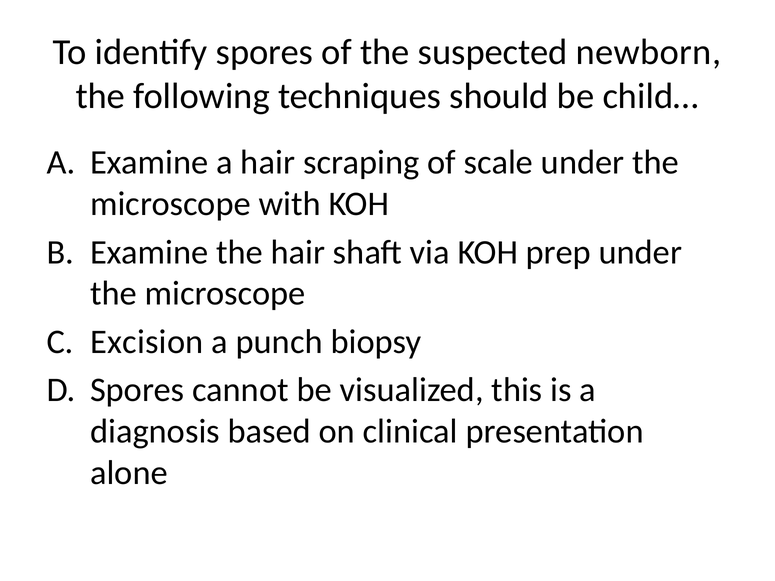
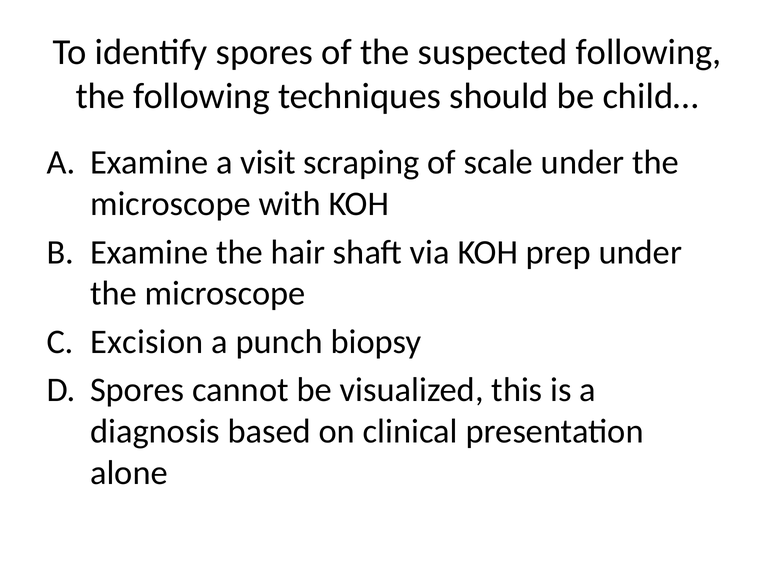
suspected newborn: newborn -> following (649, 52)
a hair: hair -> visit (268, 163)
